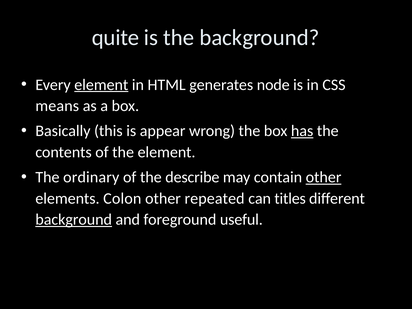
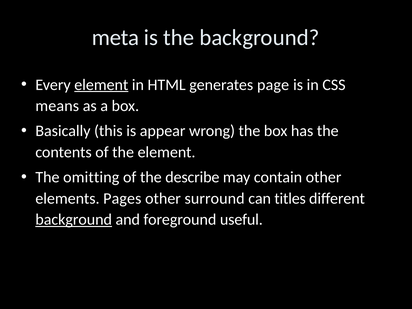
quite: quite -> meta (115, 38)
node: node -> page (273, 85)
has underline: present -> none (302, 131)
ordinary: ordinary -> omitting (91, 177)
other underline: present -> none (324, 177)
Colon: Colon -> Pages (122, 199)
repeated: repeated -> surround (215, 199)
